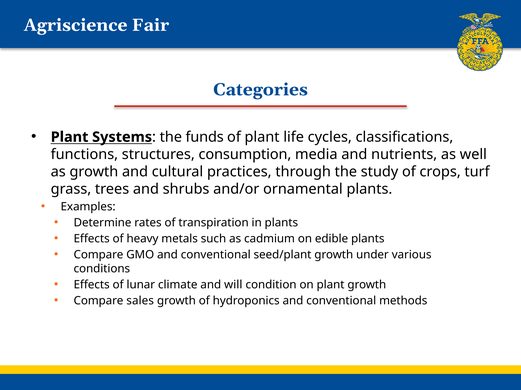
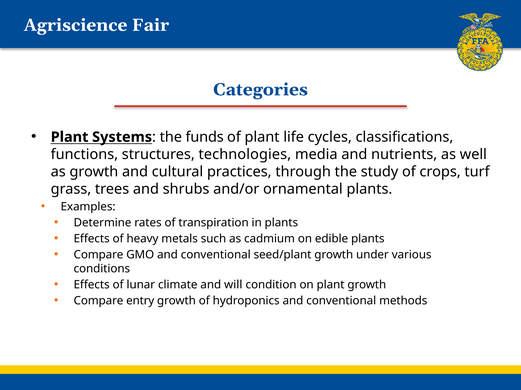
consumption: consumption -> technologies (245, 155)
sales: sales -> entry (140, 301)
